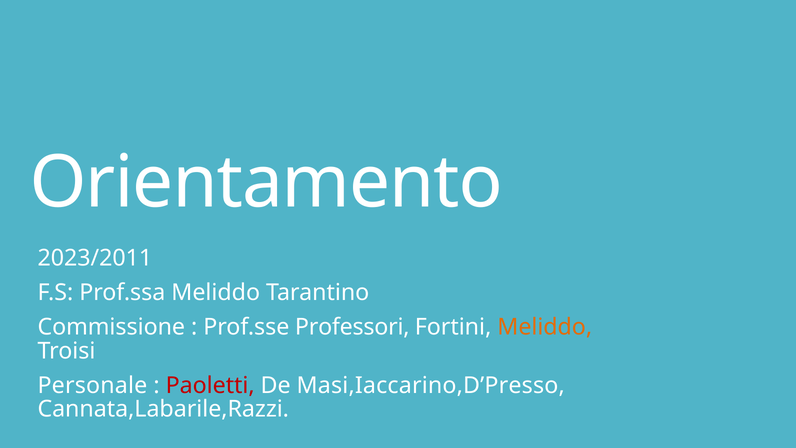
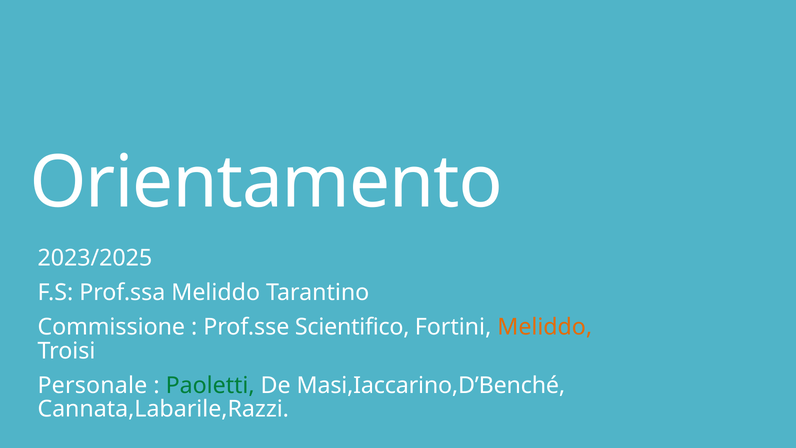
2023/2011: 2023/2011 -> 2023/2025 (95, 258)
Professori: Professori -> Scientifico (352, 327)
Paoletti colour: red -> green (210, 385)
Masi,Iaccarino,D’Presso: Masi,Iaccarino,D’Presso -> Masi,Iaccarino,D’Benché (431, 385)
